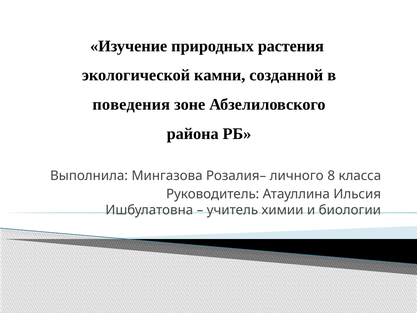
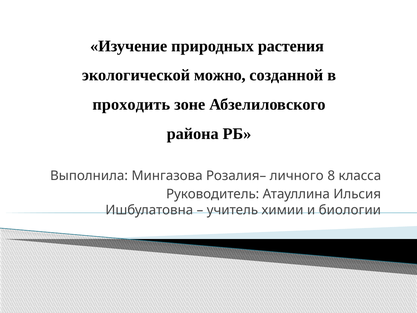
камни: камни -> можно (220, 75)
поведения: поведения -> проходить (131, 104)
